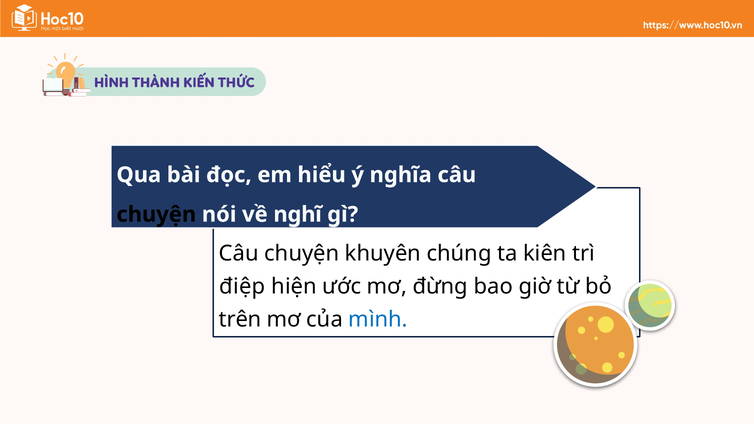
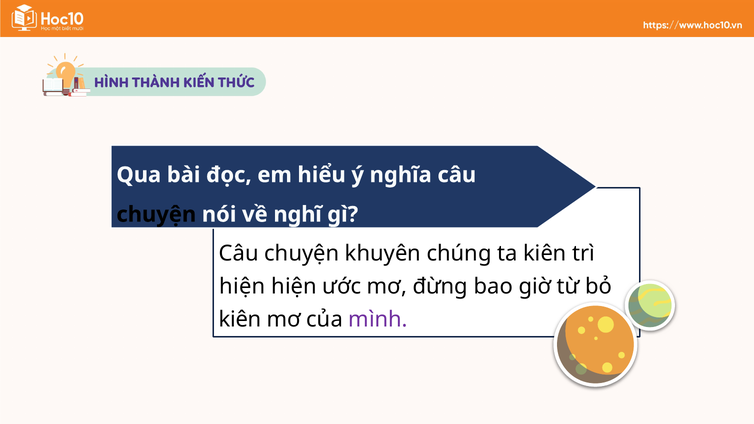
điệp: điệp -> hiện (242, 286)
trên: trên -> kiên (240, 319)
mình colour: blue -> purple (378, 319)
